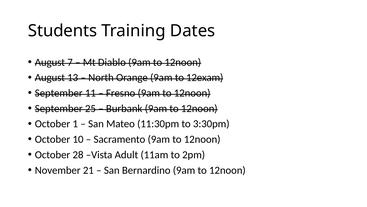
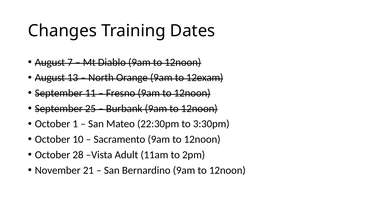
Students: Students -> Changes (62, 31)
11:30pm: 11:30pm -> 22:30pm (158, 124)
